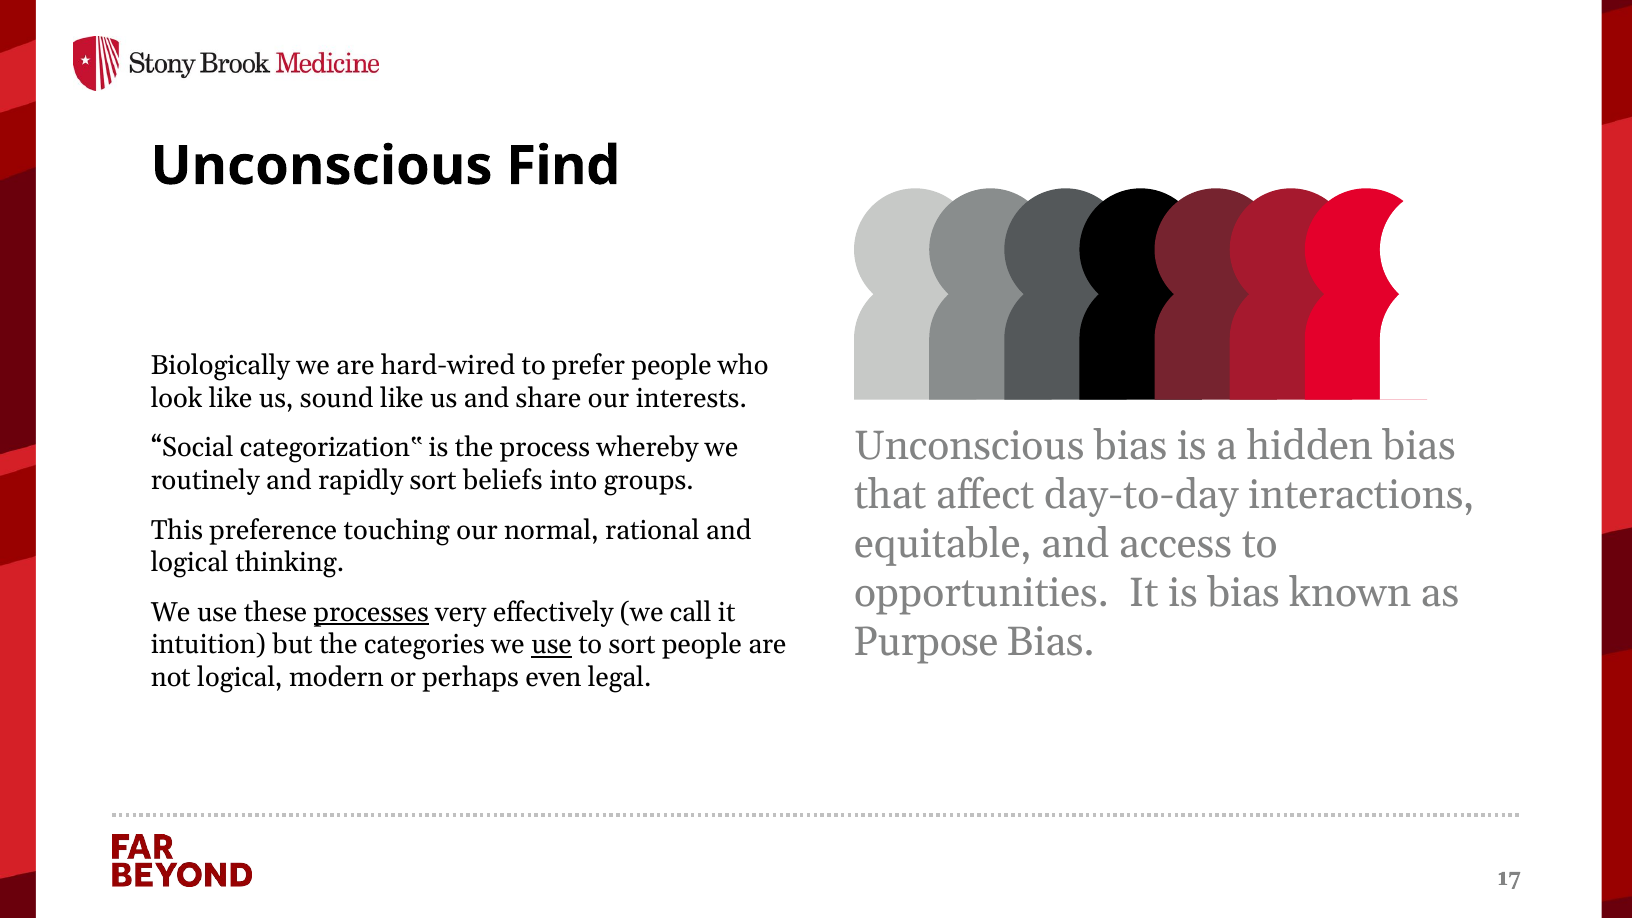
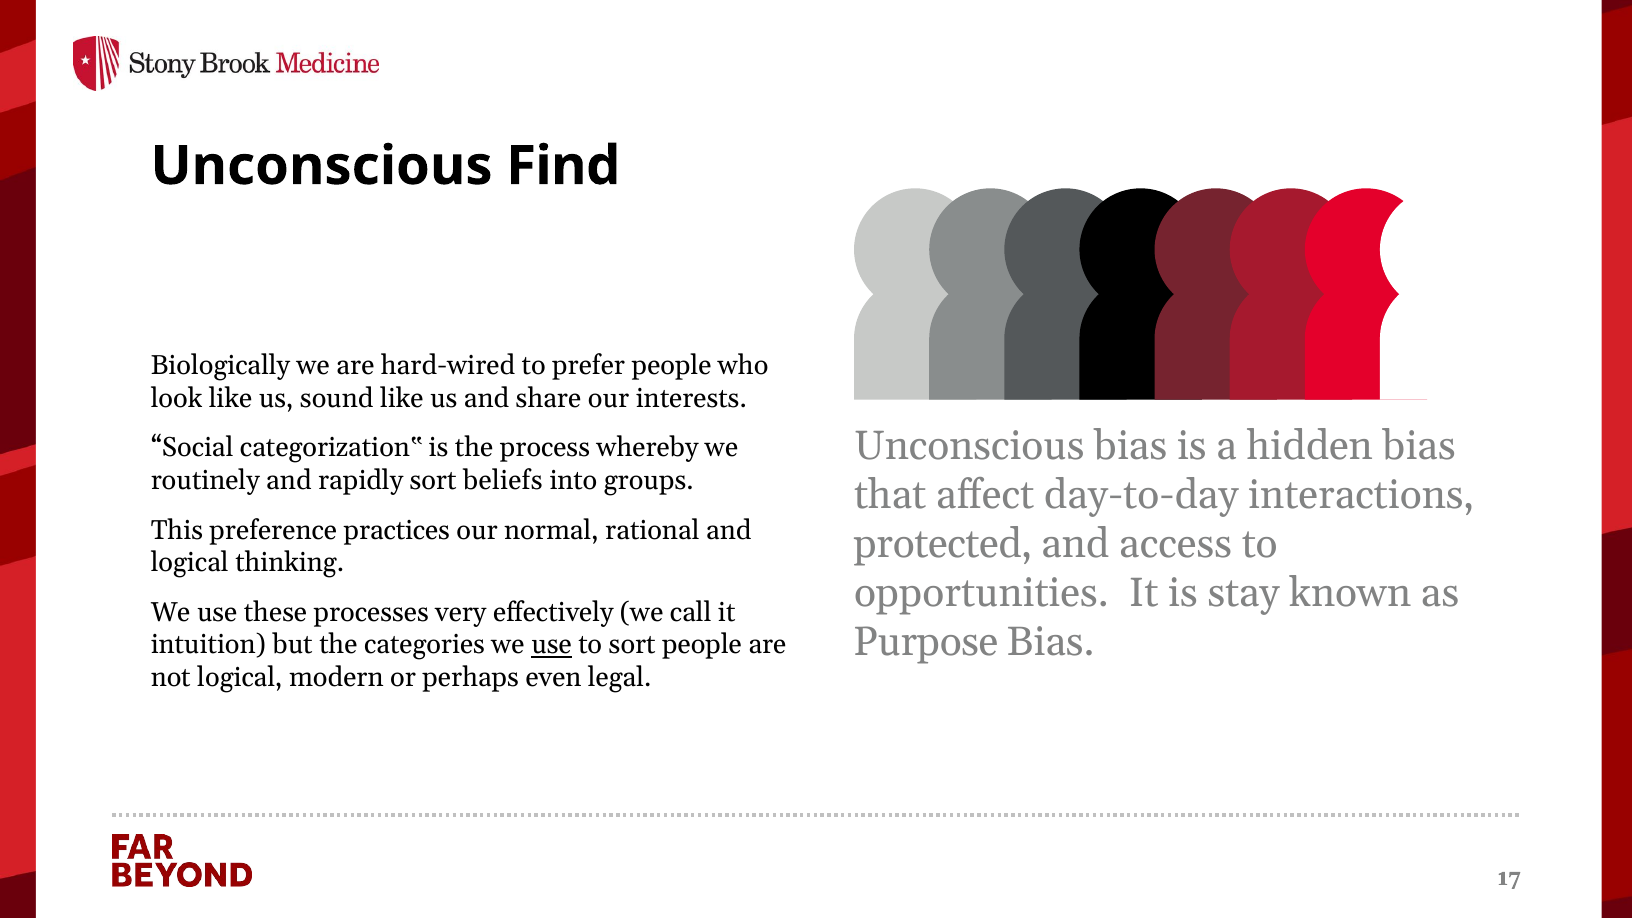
touching: touching -> practices (397, 530)
equitable: equitable -> protected (943, 544)
is bias: bias -> stay (1244, 593)
processes underline: present -> none (371, 612)
